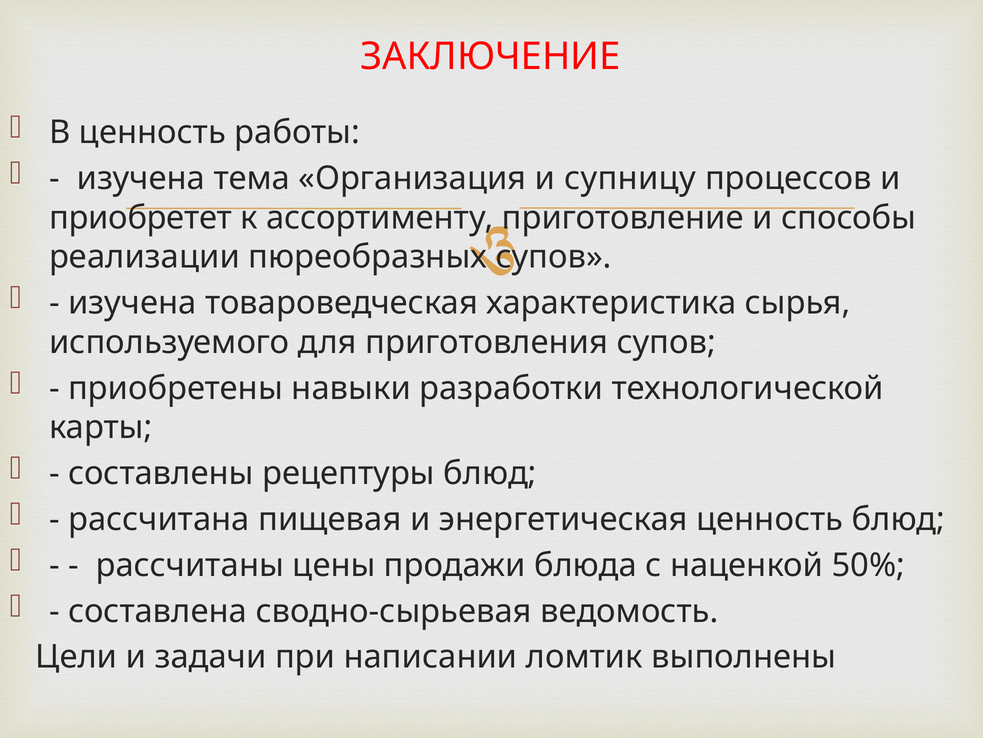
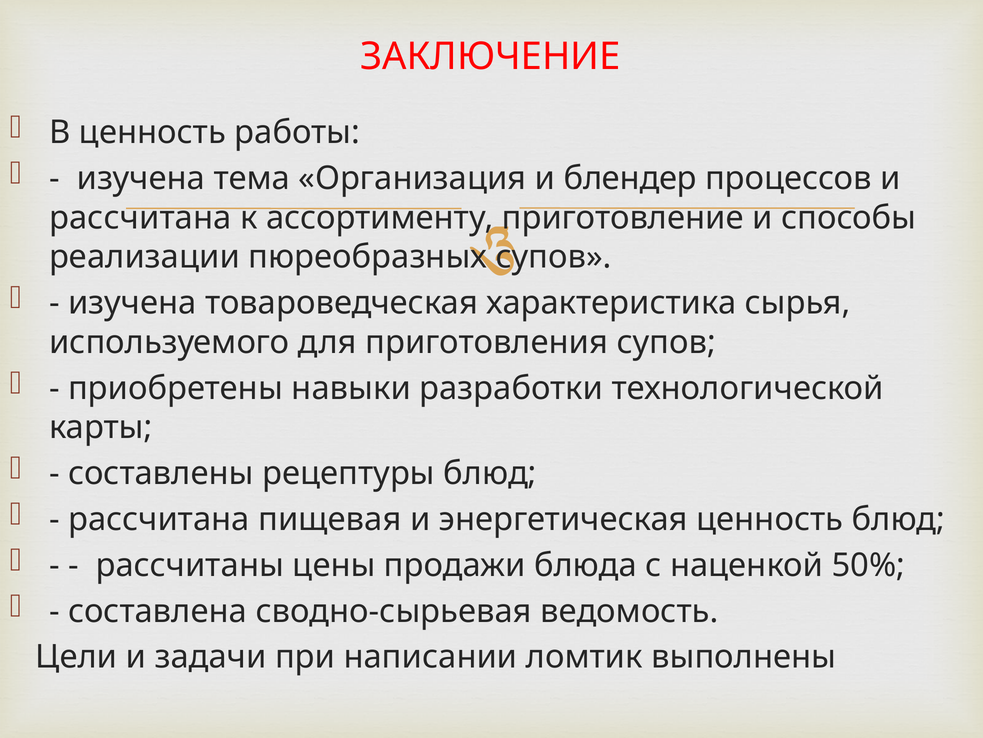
супницу: супницу -> блендер (630, 178)
приобретет: приобретет -> рассчитана (140, 217)
